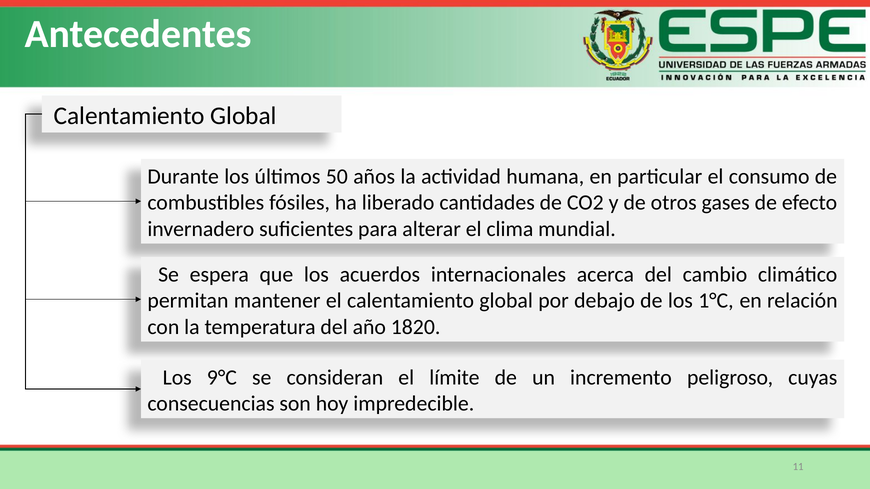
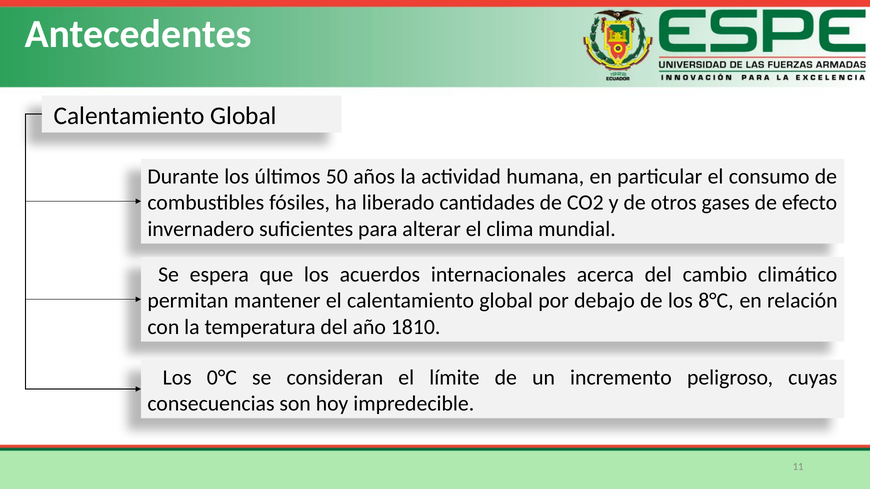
1°C: 1°C -> 8°C (716, 301)
1820: 1820 -> 1810 (416, 327)
9°C: 9°C -> 0°C (222, 378)
